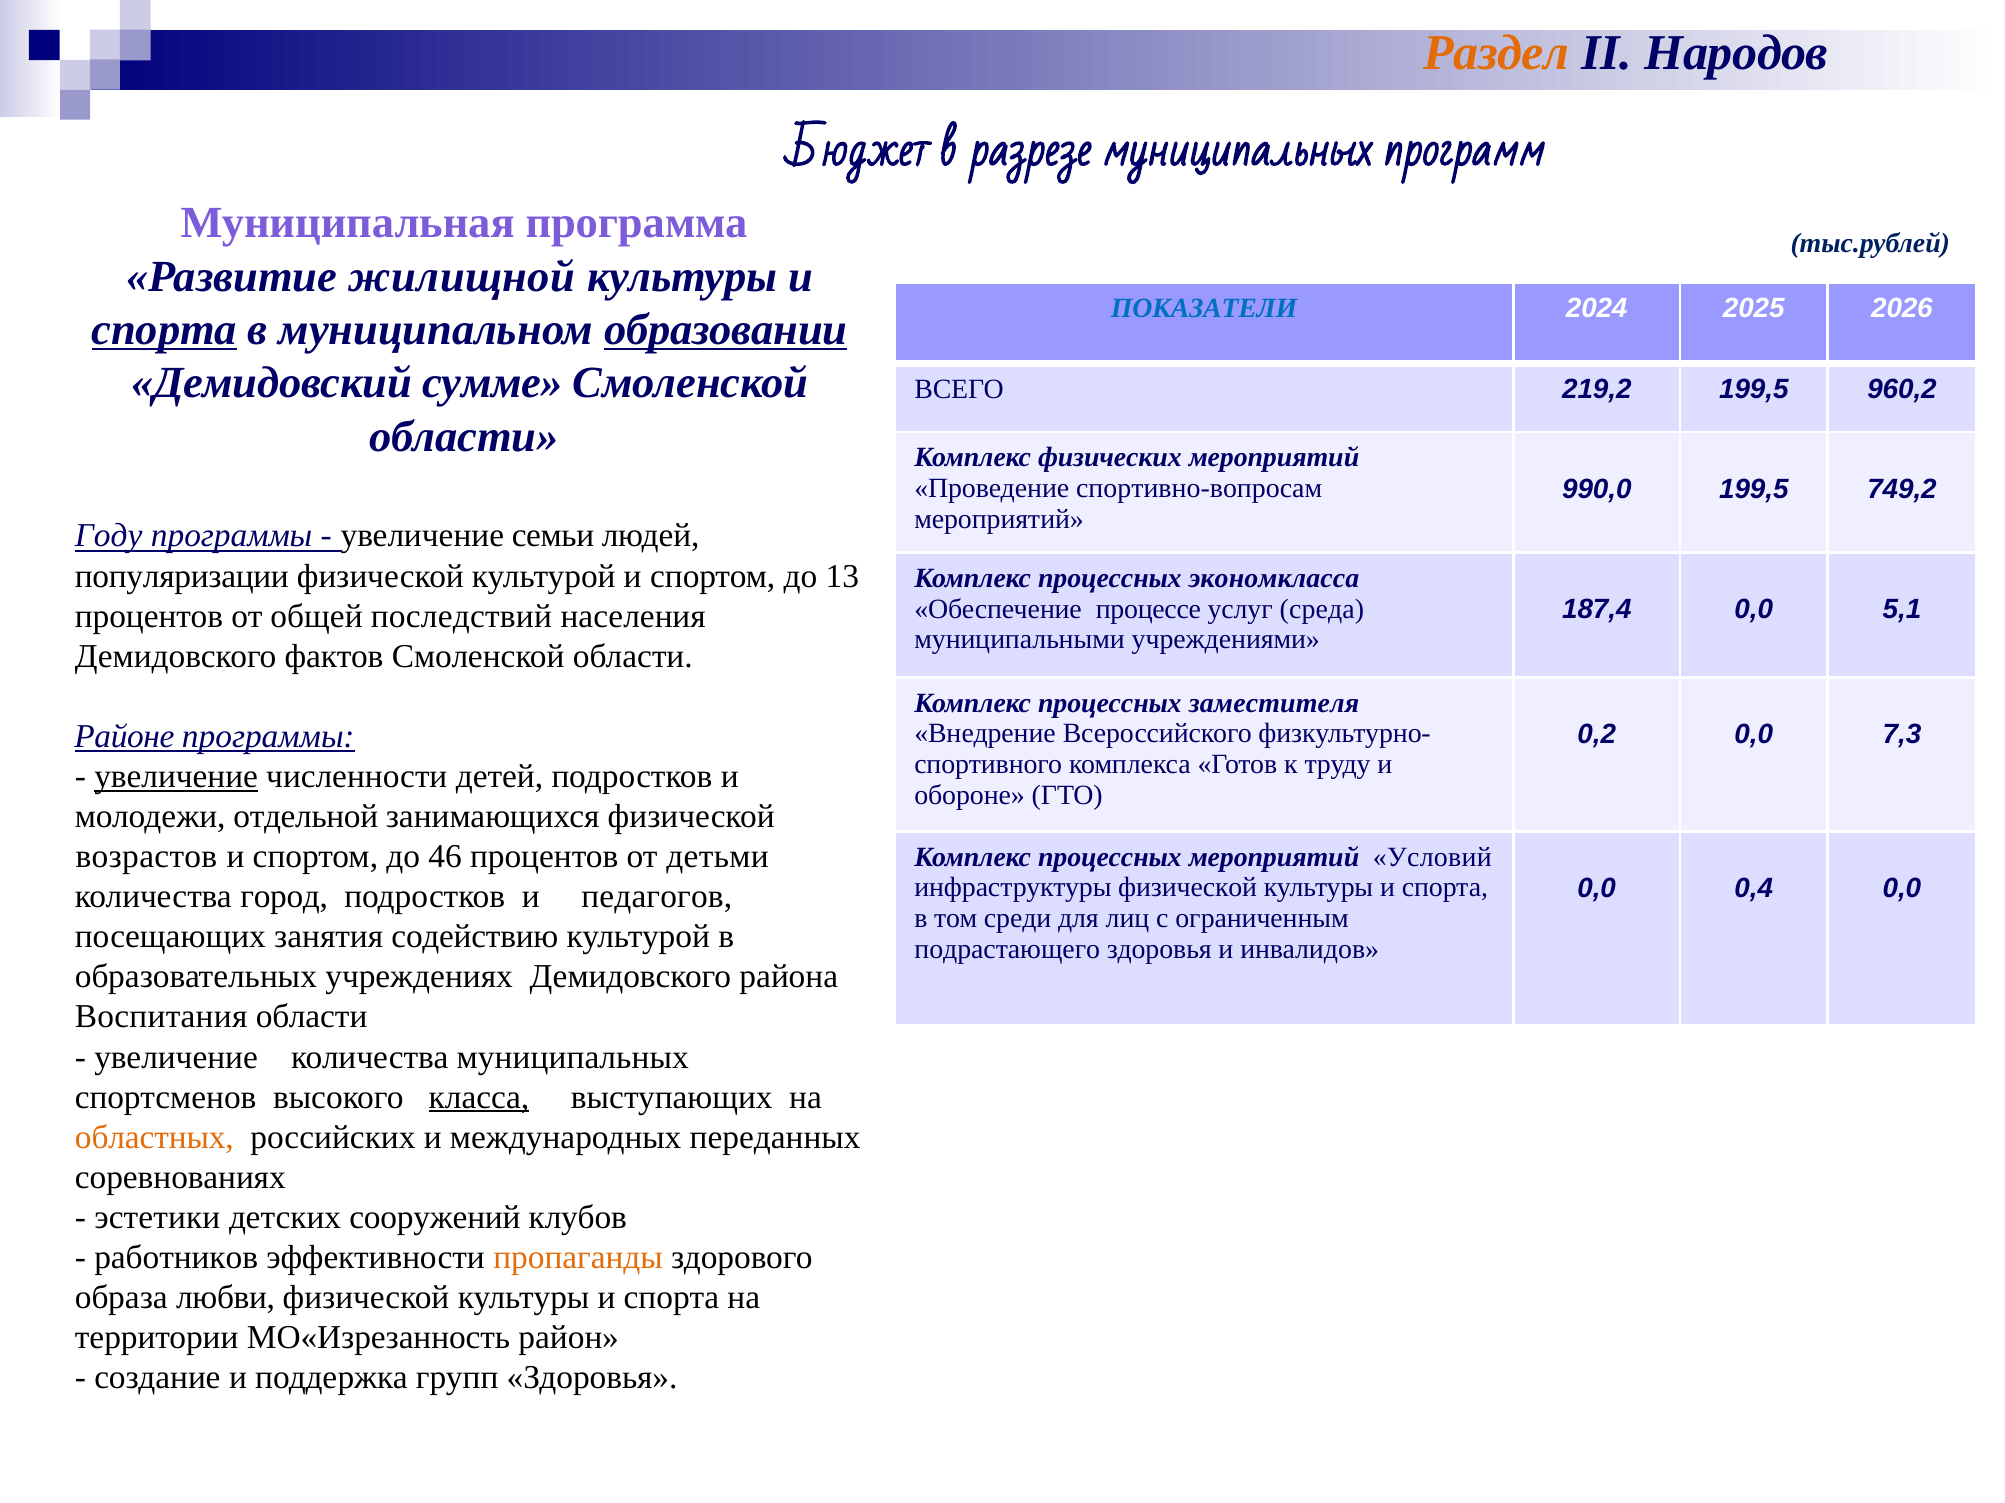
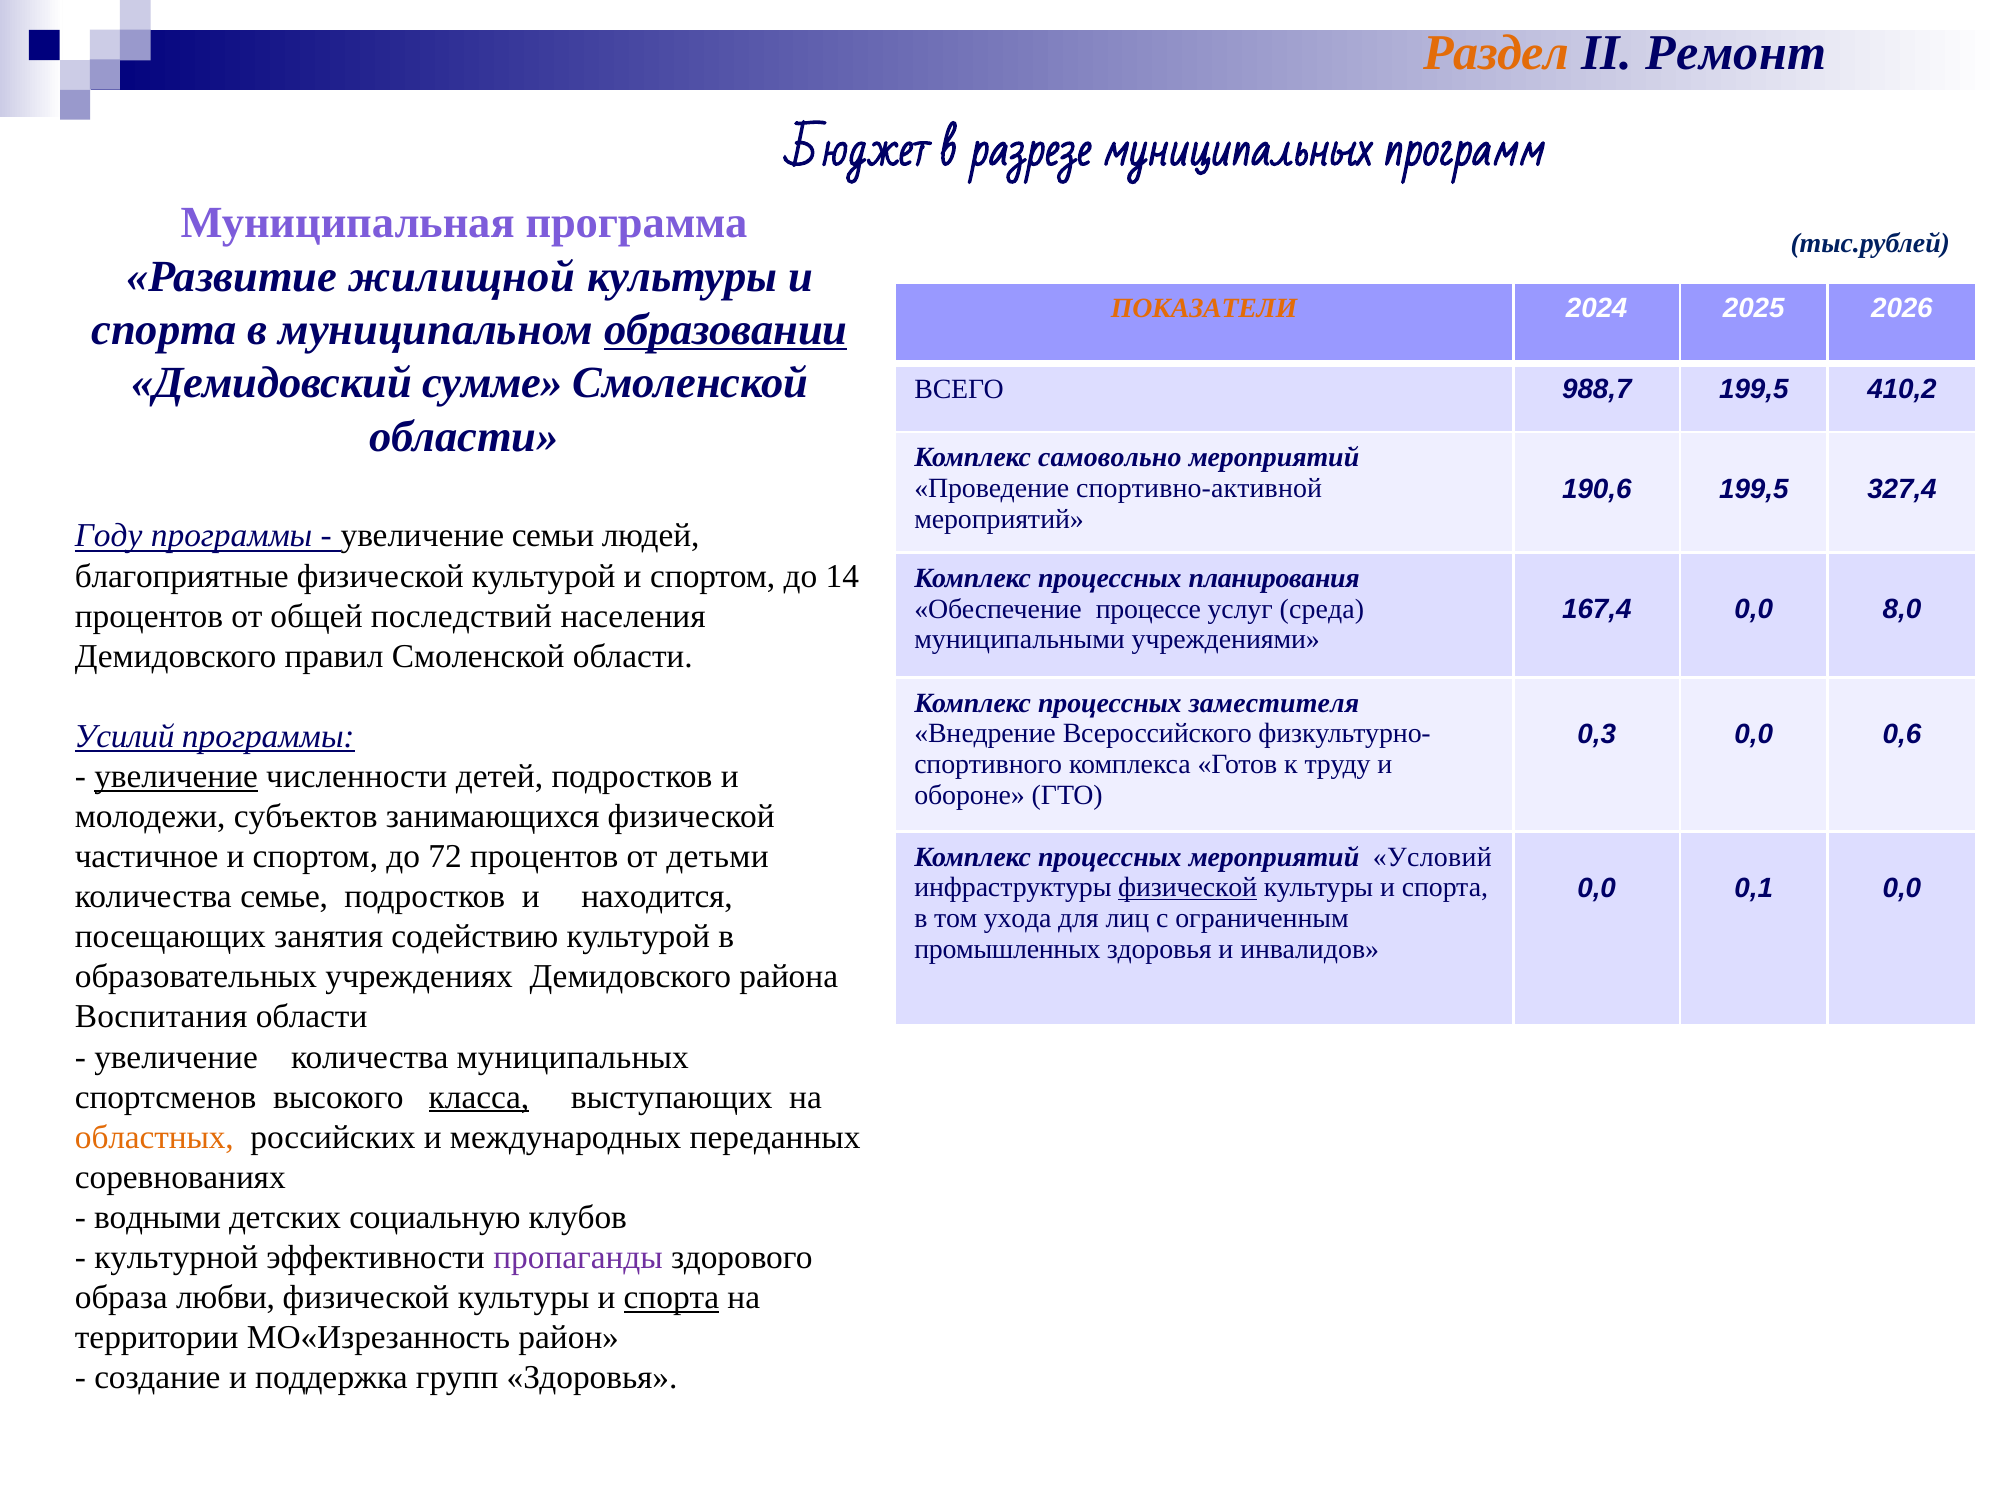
Народов: Народов -> Ремонт (1736, 53)
ПОКАЗАТЕЛИ colour: blue -> orange (1204, 308)
спорта underline: present -> none (164, 330)
219,2: 219,2 -> 988,7 (1597, 390)
960,2: 960,2 -> 410,2 (1902, 390)
физических: физических -> самовольно (1110, 458)
спортивно-вопросам: спортивно-вопросам -> спортивно-активной (1199, 489)
990,0: 990,0 -> 190,6 (1597, 489)
749,2: 749,2 -> 327,4 (1902, 489)
популяризации: популяризации -> благоприятные (182, 576)
13: 13 -> 14 (842, 576)
экономкласса: экономкласса -> планирования (1274, 578)
187,4: 187,4 -> 167,4 (1597, 610)
5,1: 5,1 -> 8,0 (1902, 610)
фактов: фактов -> правил (334, 657)
Районе: Районе -> Усилий (124, 737)
0,2: 0,2 -> 0,3 (1597, 735)
7,3: 7,3 -> 0,6 (1902, 735)
отдельной: отдельной -> субъектов (306, 817)
возрастов: возрастов -> частичное (147, 857)
46: 46 -> 72 (445, 857)
физической underline: none -> present (1188, 888)
0,4: 0,4 -> 0,1 (1754, 889)
город: город -> семье (284, 897)
педагогов: педагогов -> находится (657, 897)
среди: среди -> ухода (1018, 919)
подрастающего: подрастающего -> промышленных (1007, 949)
эстетики: эстетики -> водными (158, 1218)
сооружений: сооружений -> социальную (435, 1218)
работников: работников -> культурной (176, 1258)
пропаганды colour: orange -> purple (578, 1258)
спорта underline: none -> present (671, 1298)
